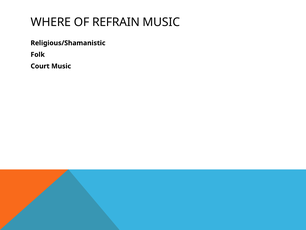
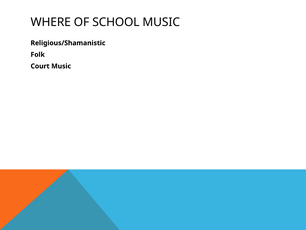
REFRAIN: REFRAIN -> SCHOOL (116, 22)
